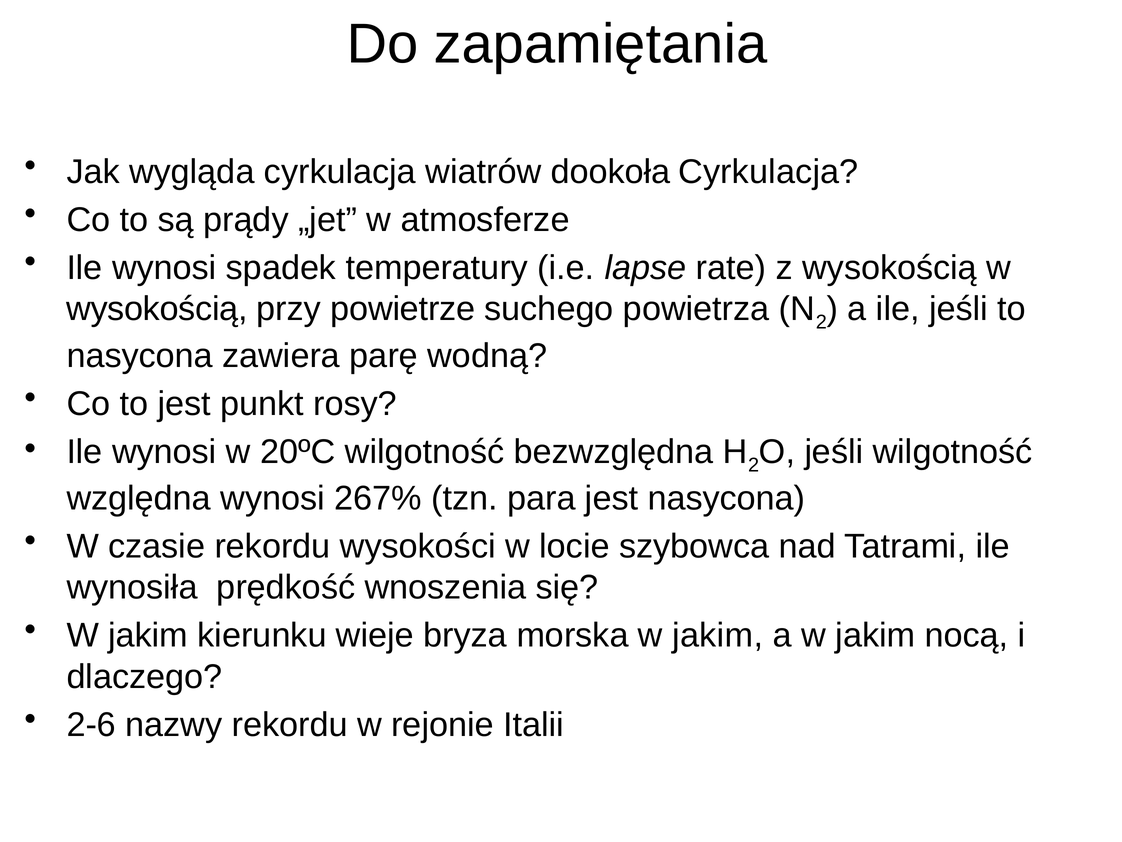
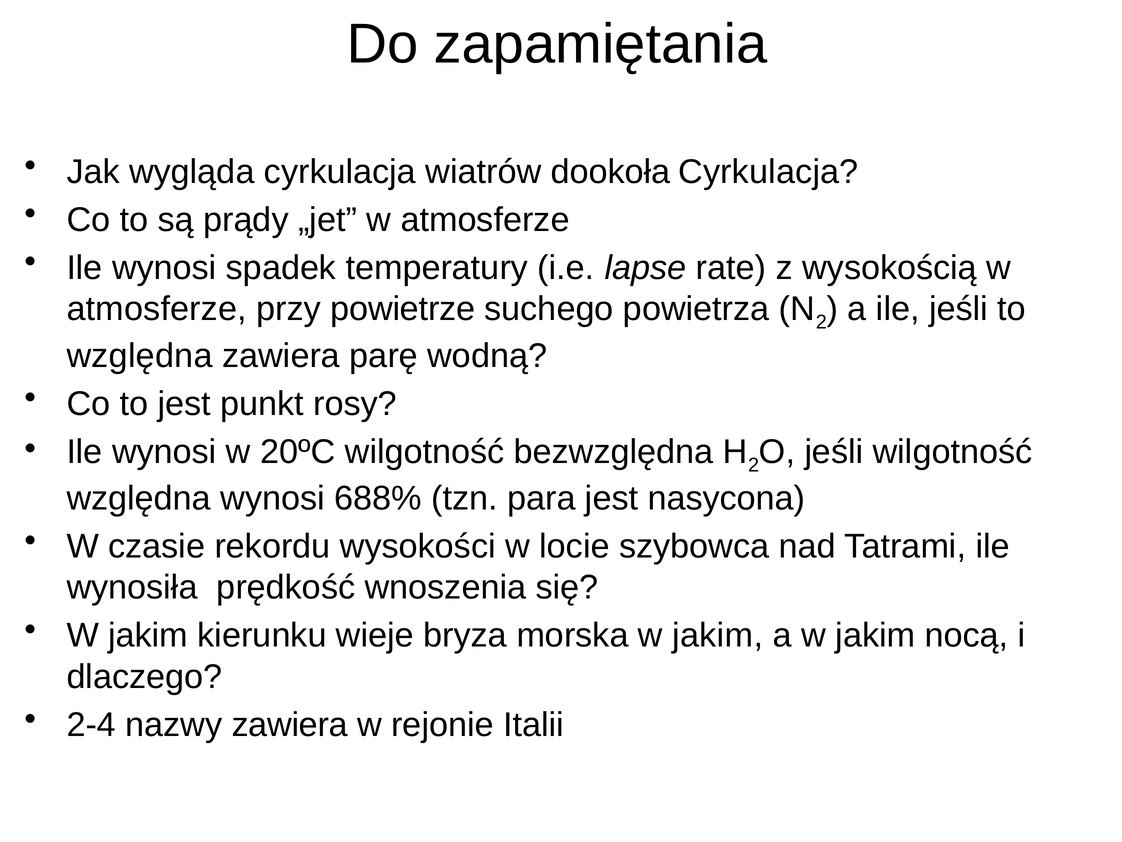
wysokością: wysokością -> atmosferze (157, 309)
nasycona: nasycona -> względna (140, 356)
267%: 267% -> 688% (378, 498)
2-6: 2-6 -> 2-4 (91, 724)
nazwy rekordu: rekordu -> zawiera (290, 724)
